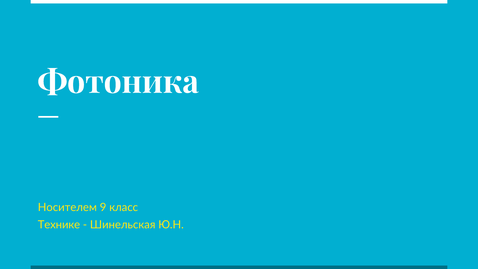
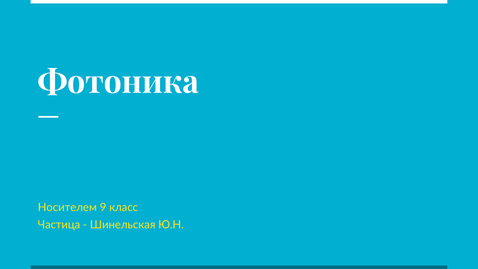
Технике: Технике -> Частица (59, 225)
